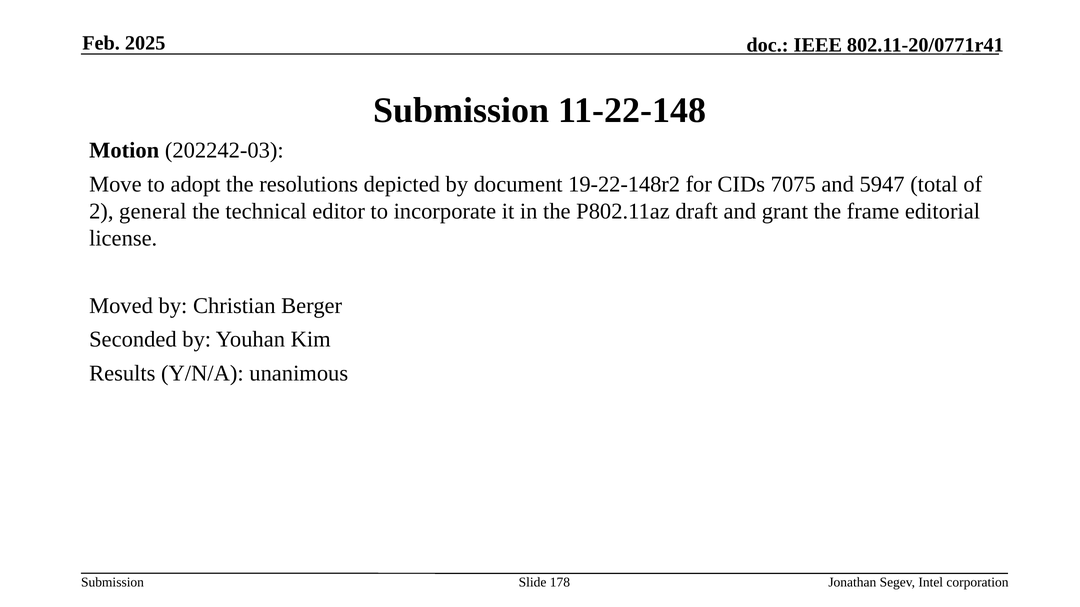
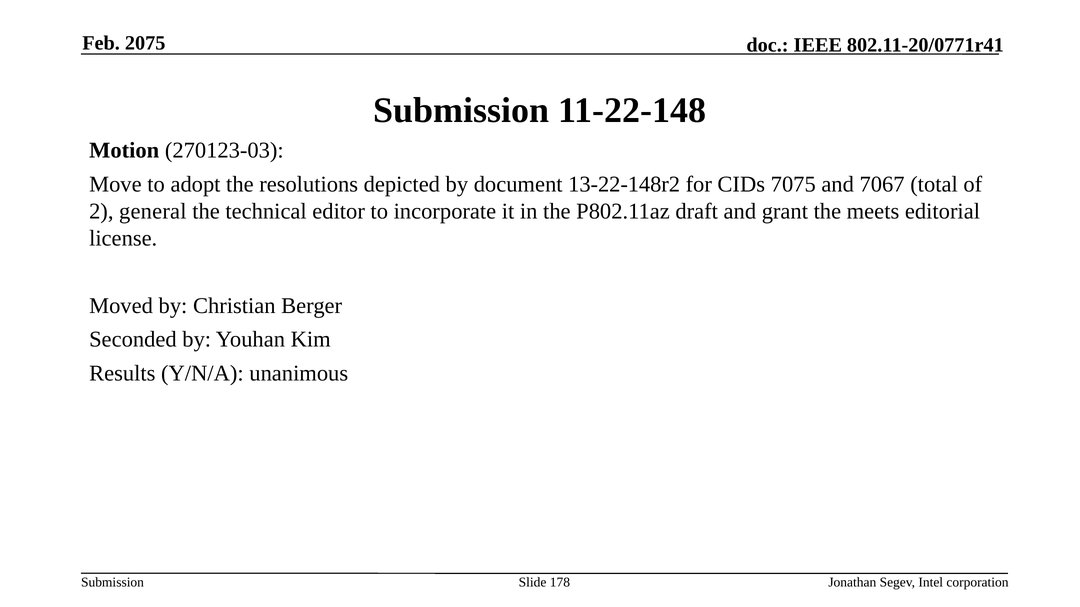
2025: 2025 -> 2075 (145, 43)
202242-03: 202242-03 -> 270123-03 (224, 151)
19-22-148r2: 19-22-148r2 -> 13-22-148r2 (624, 184)
5947: 5947 -> 7067 (882, 184)
frame: frame -> meets (873, 211)
